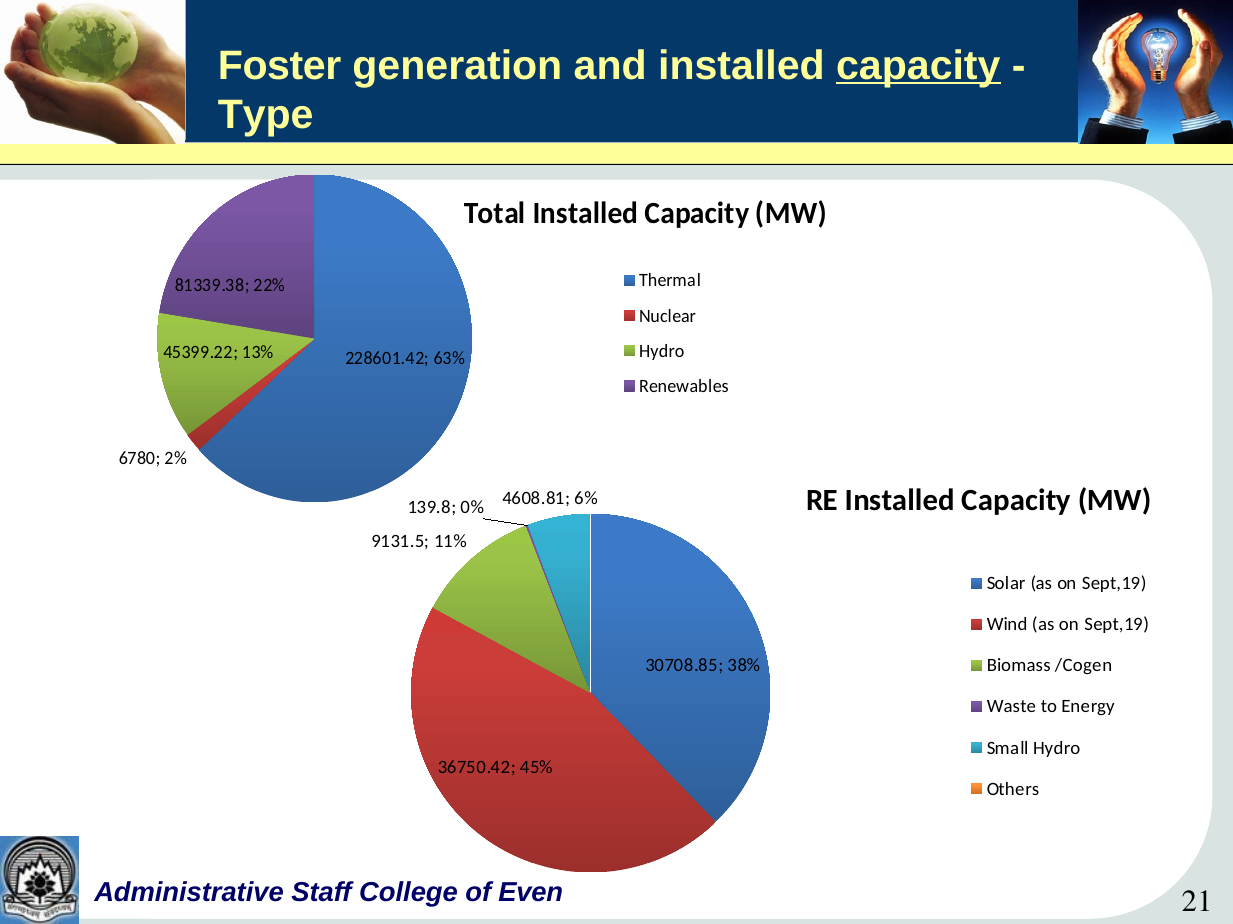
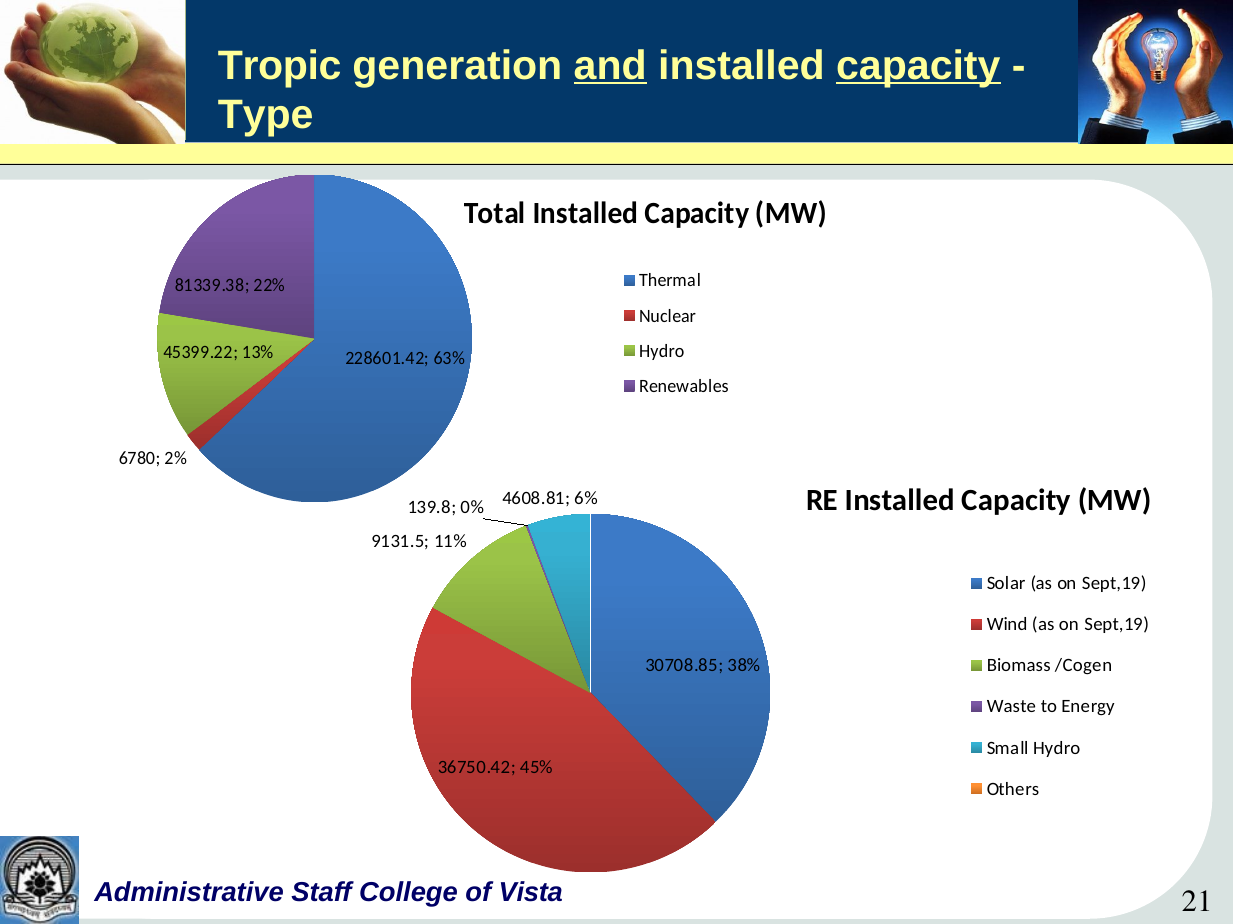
Foster: Foster -> Tropic (280, 66)
and underline: none -> present (610, 66)
Even: Even -> Vista (531, 893)
